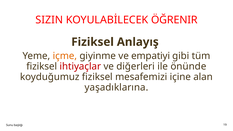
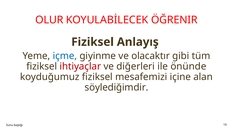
SIZIN: SIZIN -> OLUR (49, 20)
içme colour: orange -> blue (65, 56)
empatiyi: empatiyi -> olacaktır (151, 56)
yaşadıklarına: yaşadıklarına -> söylediğimdir (117, 87)
